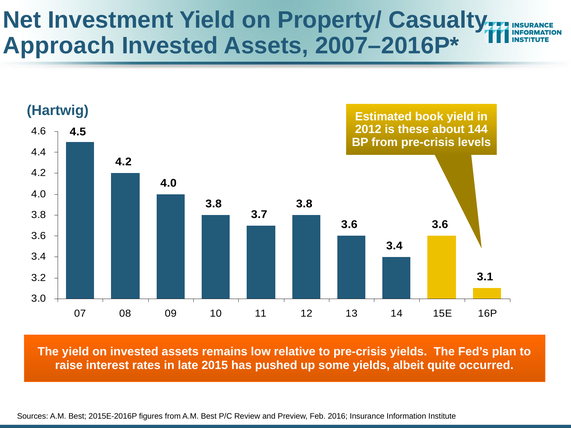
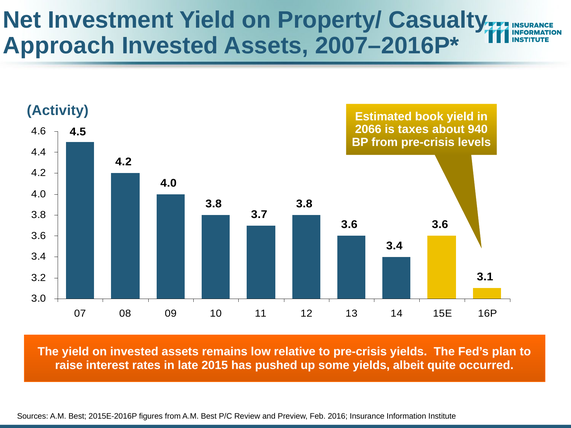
Hartwig: Hartwig -> Activity (58, 111)
2012: 2012 -> 2066 (368, 129)
these: these -> taxes (413, 129)
144: 144 -> 940 (478, 129)
